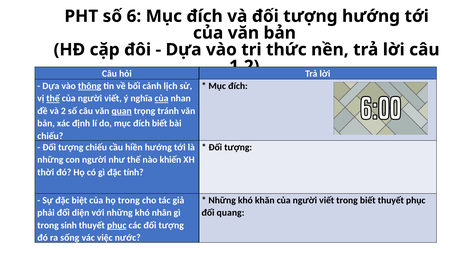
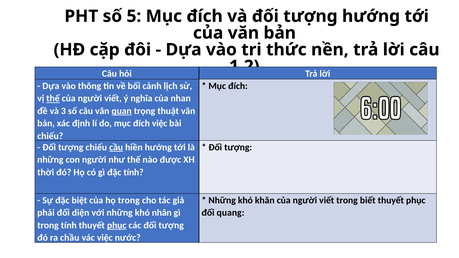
6: 6 -> 5 (134, 16)
thông underline: present -> none (90, 86)
của underline: present -> none (161, 99)
2: 2 -> 3 (63, 111)
tránh: tránh -> thuật (168, 111)
đích biết: biết -> việc (160, 124)
cầu underline: none -> present (116, 147)
khiến: khiến -> được (170, 160)
trong sinh: sinh -> tính (69, 225)
sống: sống -> chầu (70, 238)
